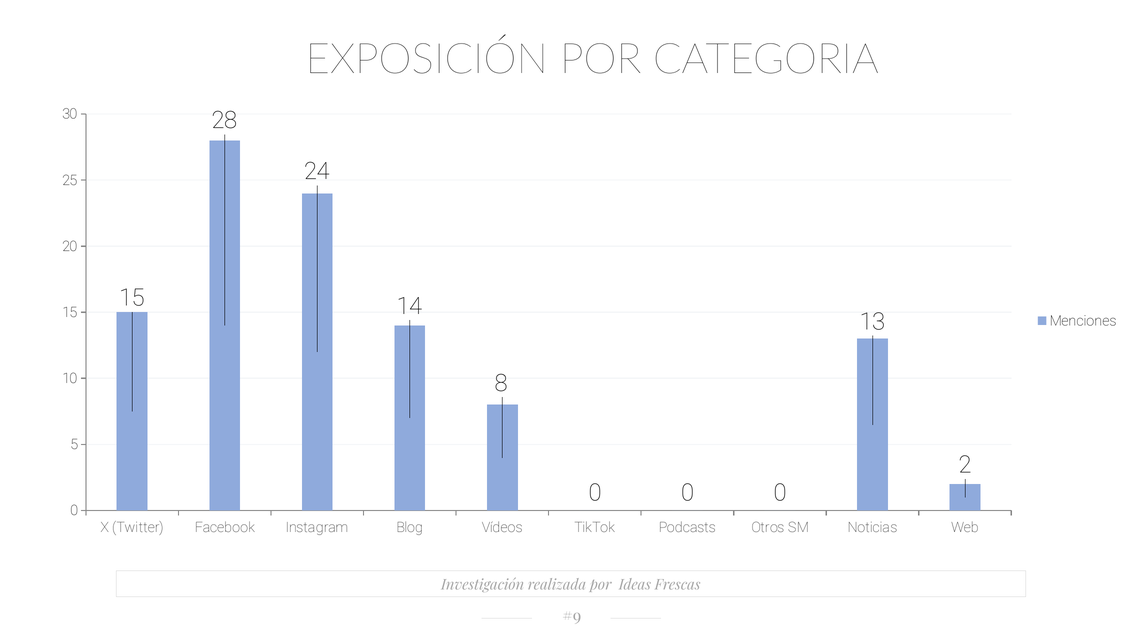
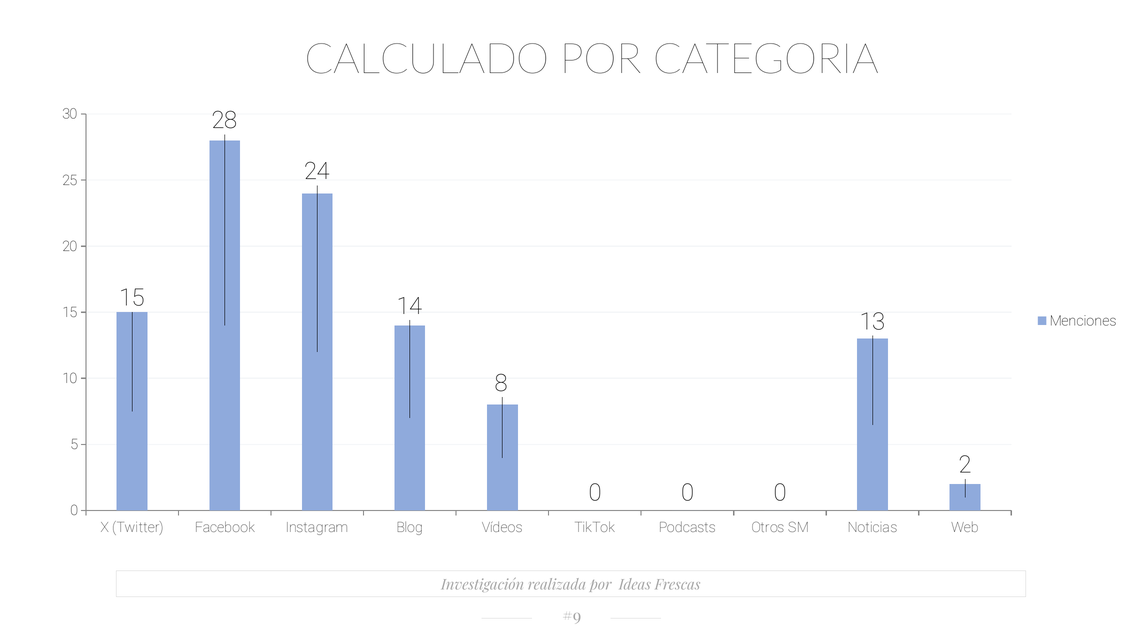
EXPOSICIÓN: EXPOSICIÓN -> CALCULADO (427, 59)
